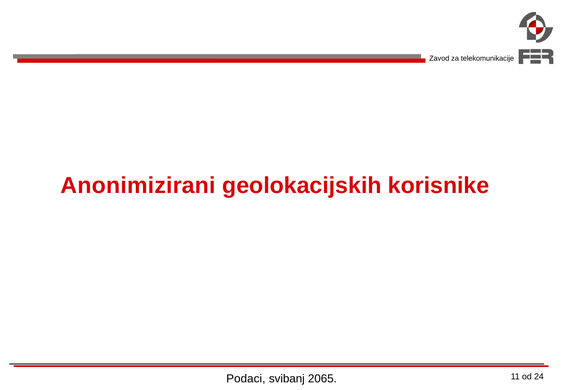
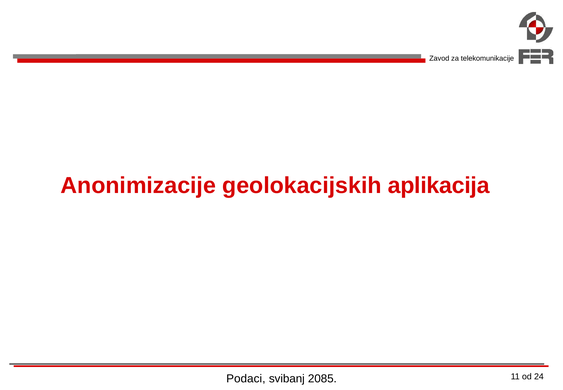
Anonimizirani: Anonimizirani -> Anonimizacije (138, 186)
korisnike: korisnike -> aplikacija (439, 186)
2065: 2065 -> 2085 (322, 378)
